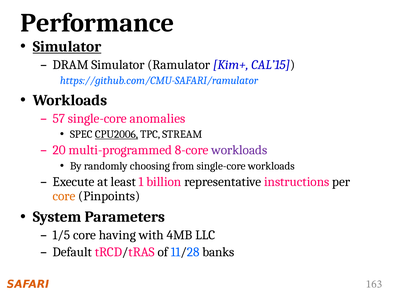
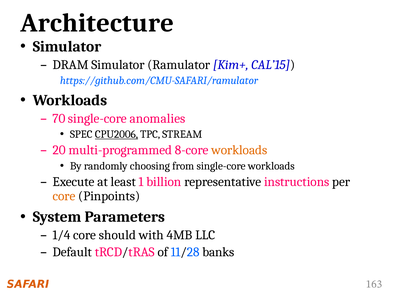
Performance: Performance -> Architecture (97, 23)
Simulator underline: present -> none (67, 47)
57: 57 -> 70 (59, 118)
workloads colour: purple -> orange (239, 150)
1/5: 1/5 -> 1/4 (61, 235)
having: having -> should (117, 235)
